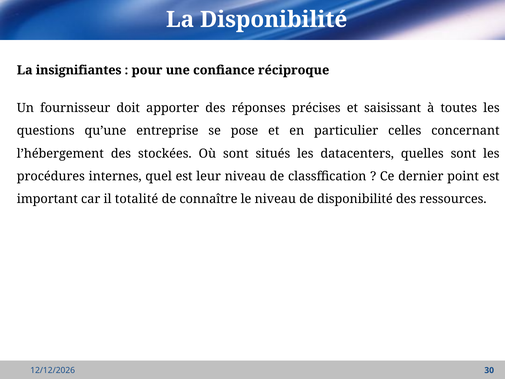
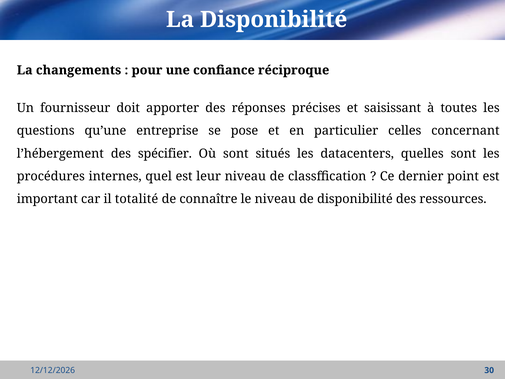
insignifiantes: insignifiantes -> changements (79, 70)
stockées: stockées -> spécifier (165, 153)
